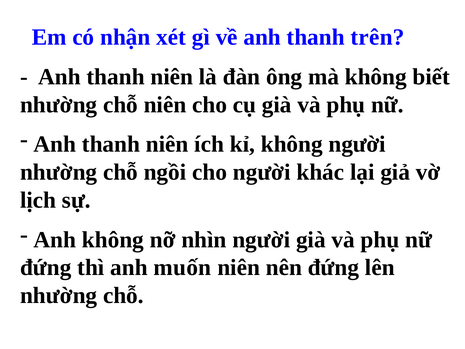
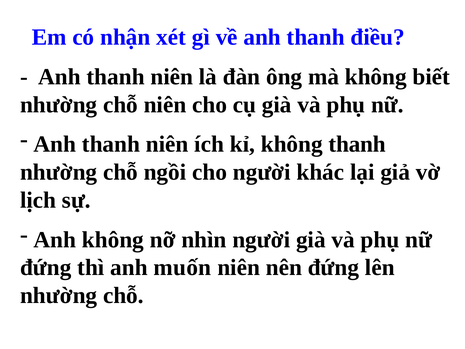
trên: trên -> điều (378, 37)
không người: người -> thanh (357, 144)
